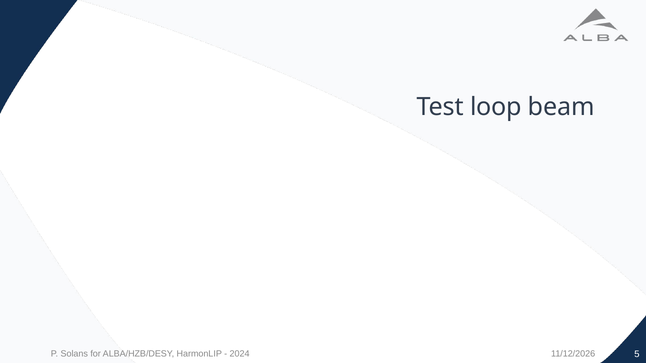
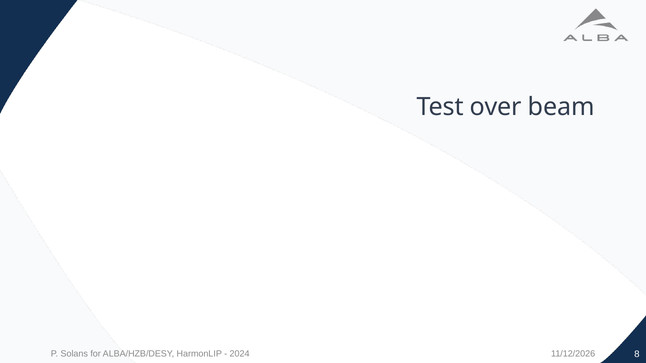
loop: loop -> over (496, 107)
5: 5 -> 8 (637, 354)
